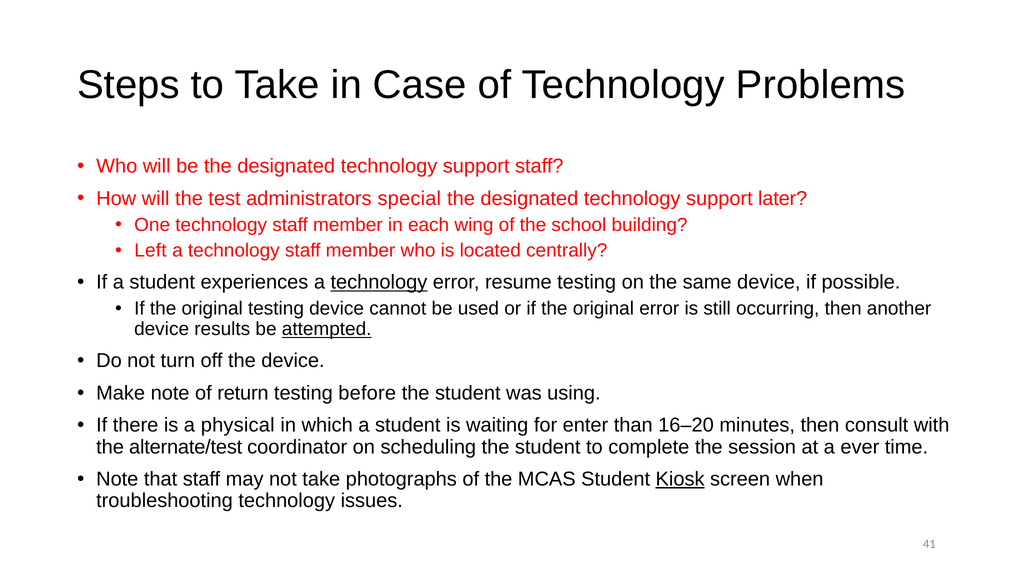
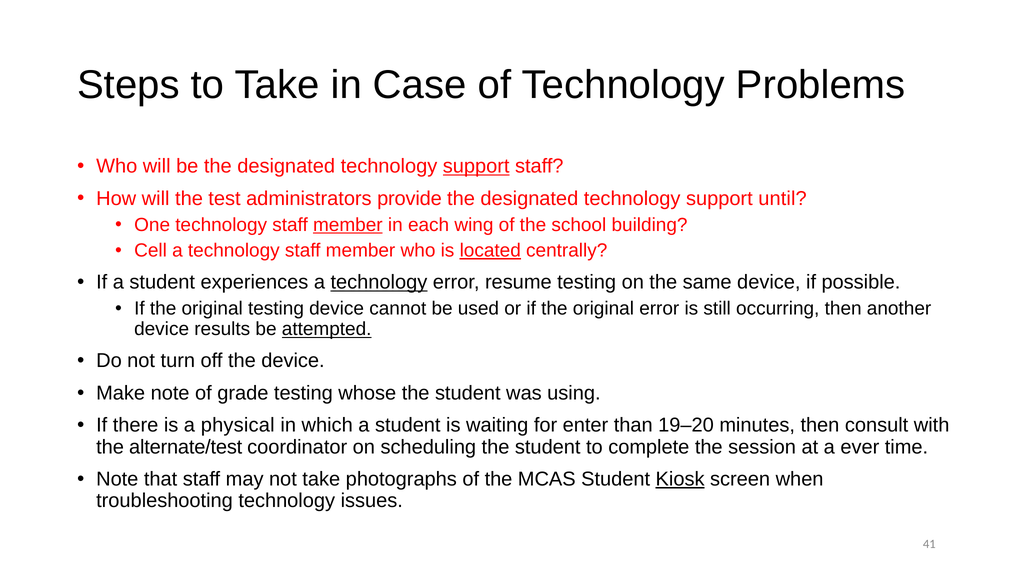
support underline: none -> present (476, 166)
special: special -> provide (409, 198)
later: later -> until (782, 198)
member underline: none -> present (348, 225)
Left: Left -> Cell (151, 251)
located underline: none -> present (490, 251)
return: return -> grade (243, 393)
before: before -> whose (367, 393)
16–20: 16–20 -> 19–20 (686, 425)
